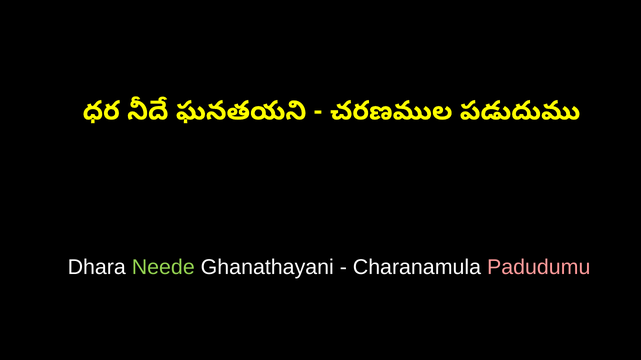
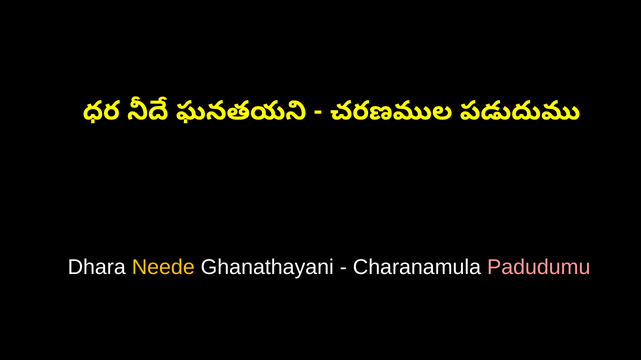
Neede colour: light green -> yellow (163, 267)
